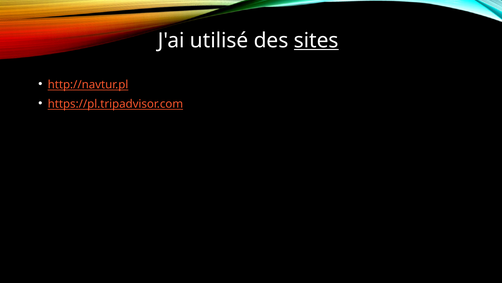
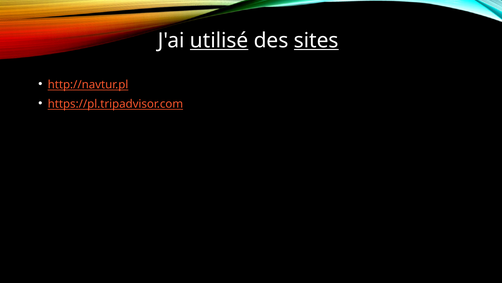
utilisé underline: none -> present (219, 40)
